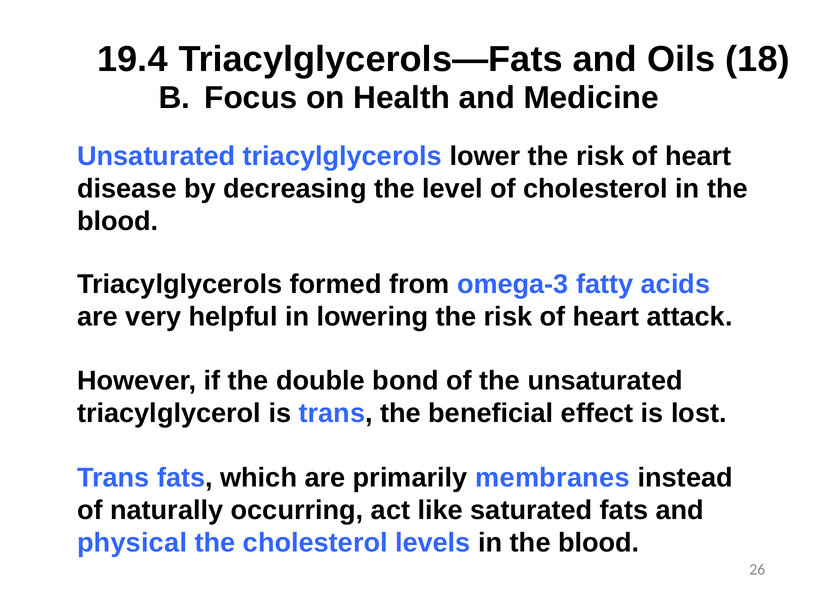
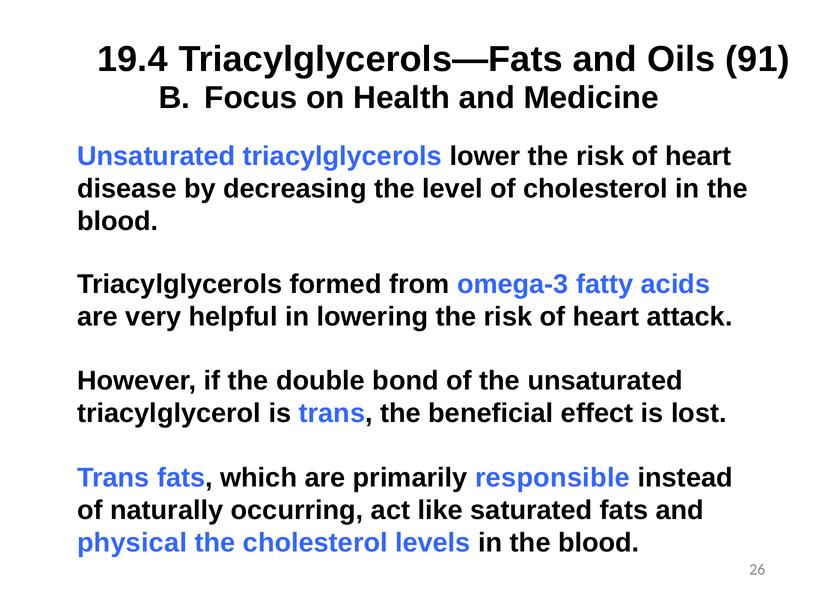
18: 18 -> 91 (758, 59)
membranes: membranes -> responsible (553, 478)
